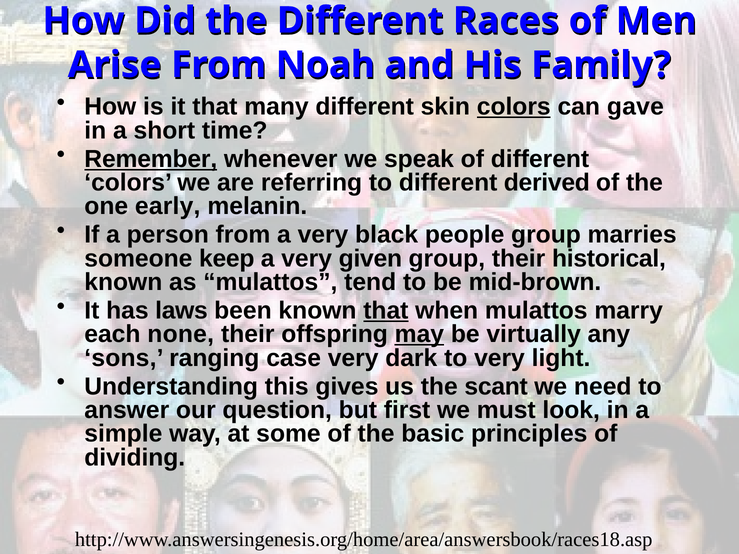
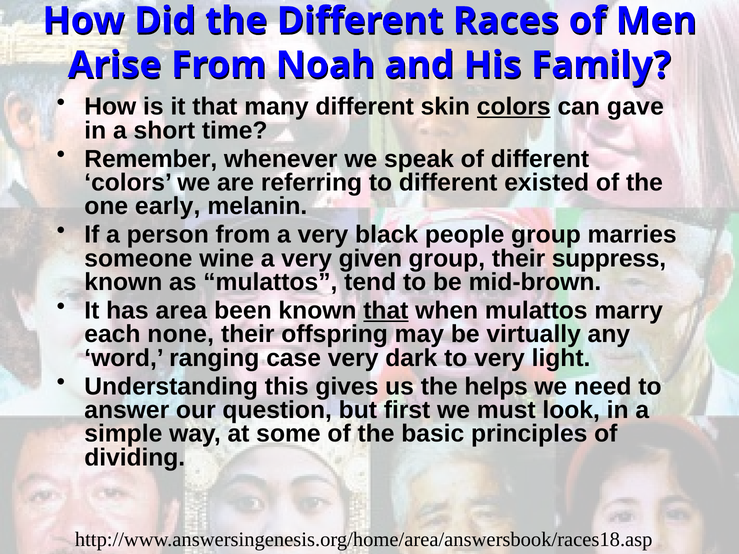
Remember underline: present -> none (151, 159)
derived: derived -> existed (547, 183)
keep: keep -> wine (227, 259)
historical: historical -> suppress (609, 259)
laws: laws -> area (181, 311)
may underline: present -> none (419, 334)
sons: sons -> word (124, 358)
scant: scant -> helps (496, 387)
